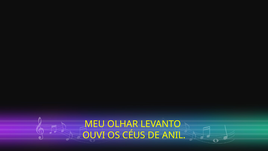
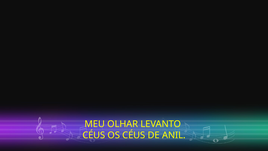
OUVI: OUVI -> CÉUS (94, 135)
